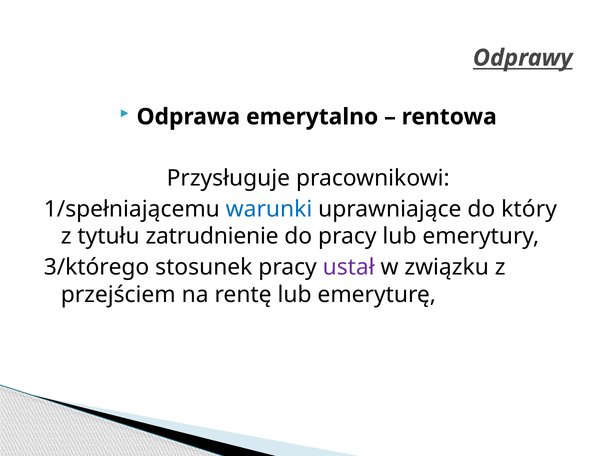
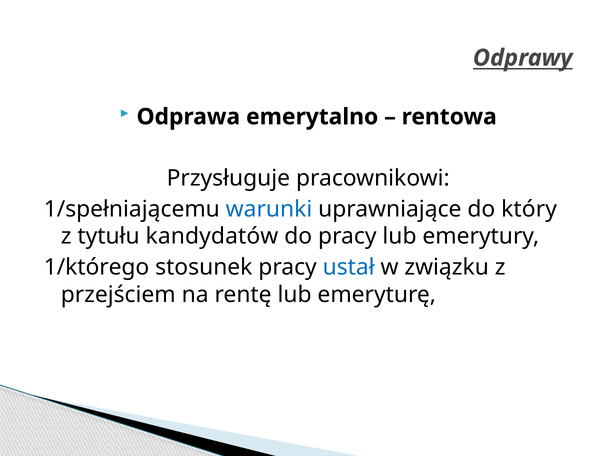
zatrudnienie: zatrudnienie -> kandydatów (212, 237)
3/którego: 3/którego -> 1/którego (97, 268)
ustał colour: purple -> blue (349, 268)
